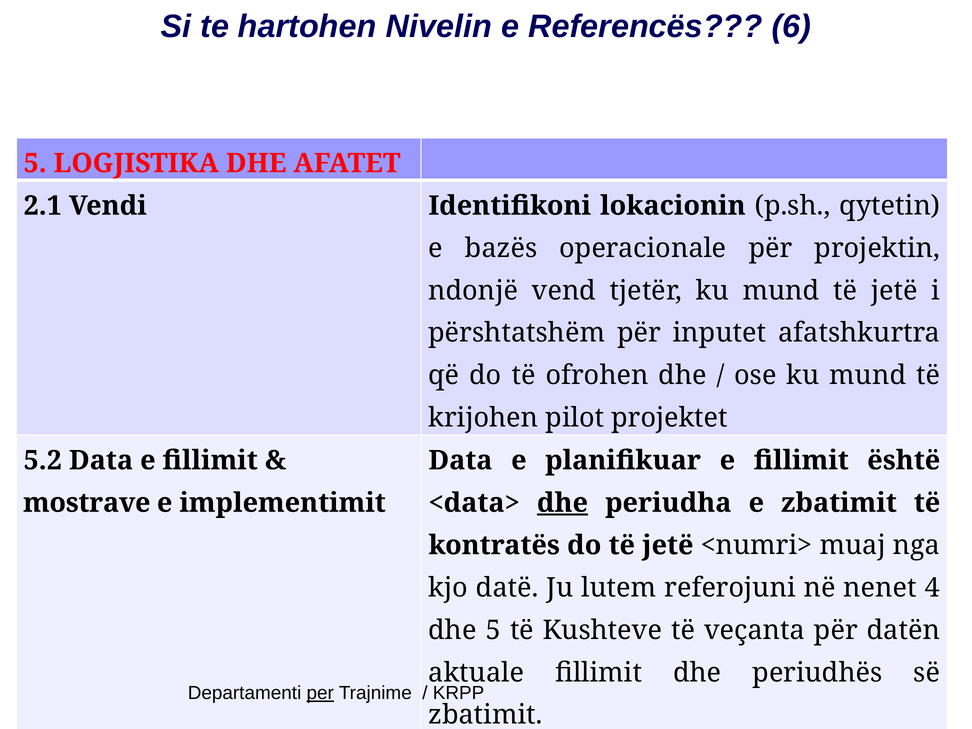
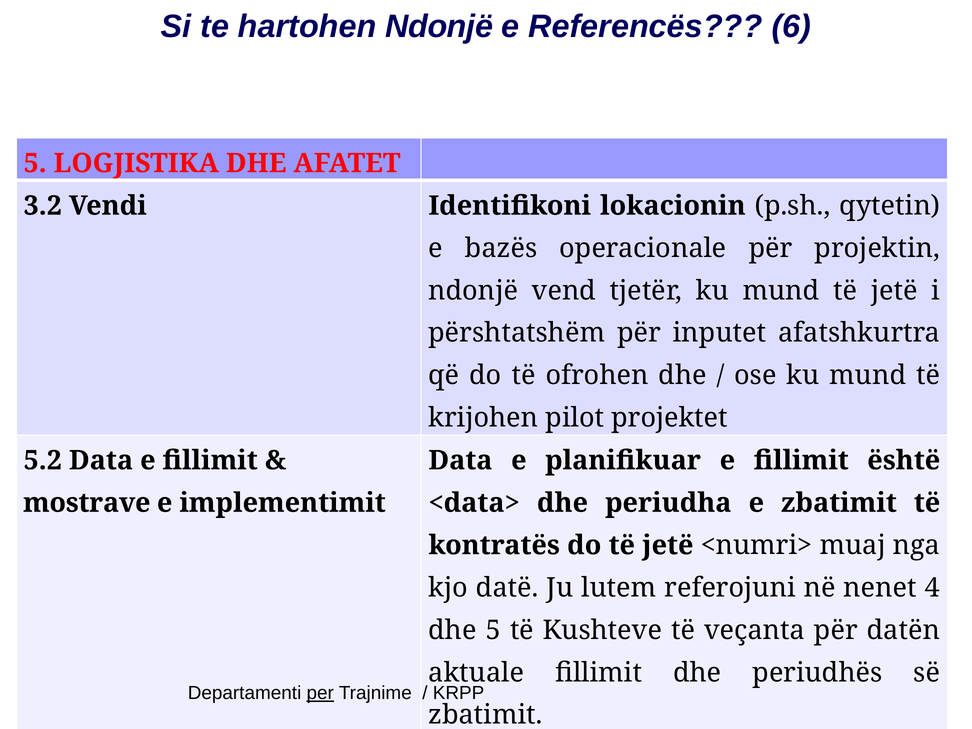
hartohen Nivelin: Nivelin -> Ndonjë (439, 27)
2.1: 2.1 -> 3.2 (43, 206)
dhe underline: present -> none (562, 503)
